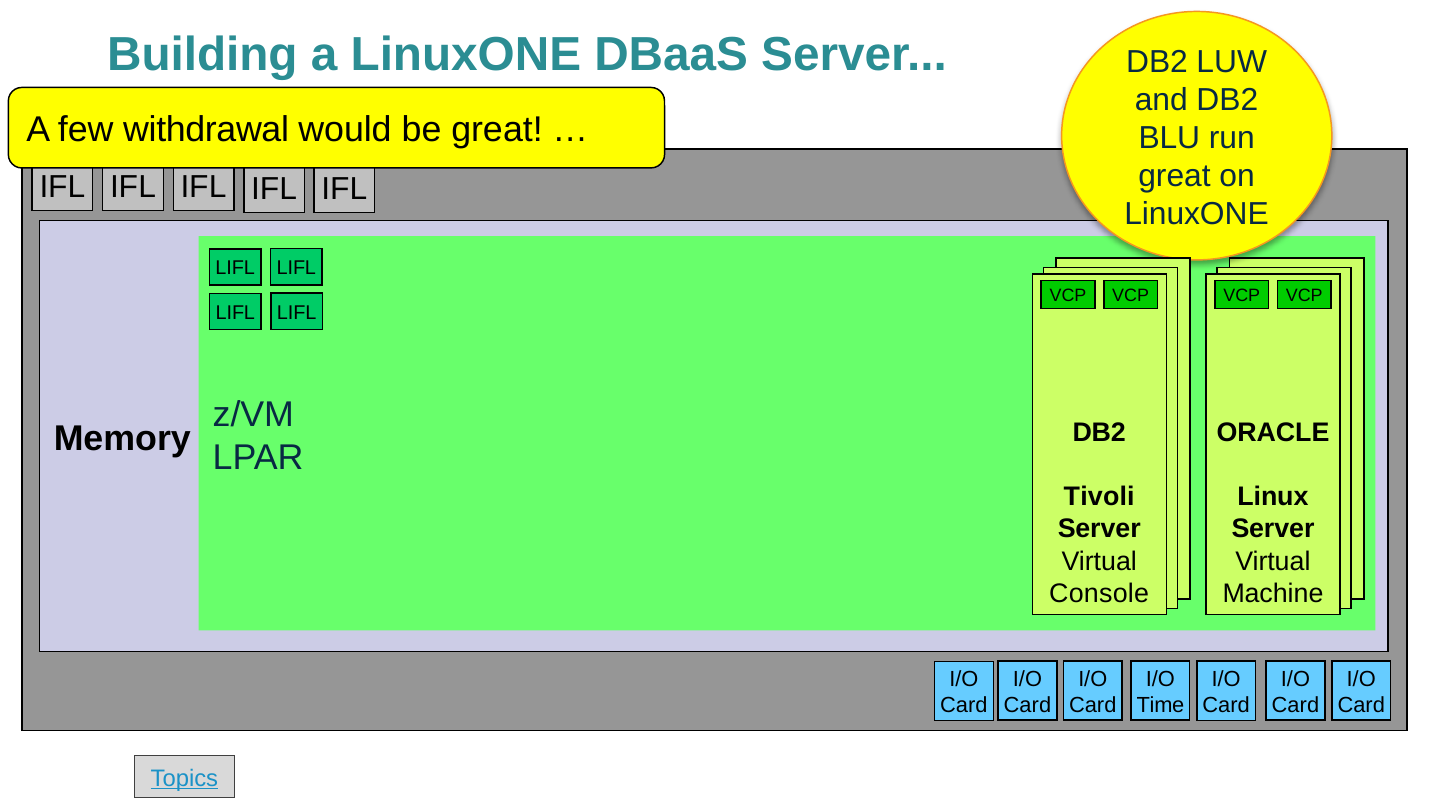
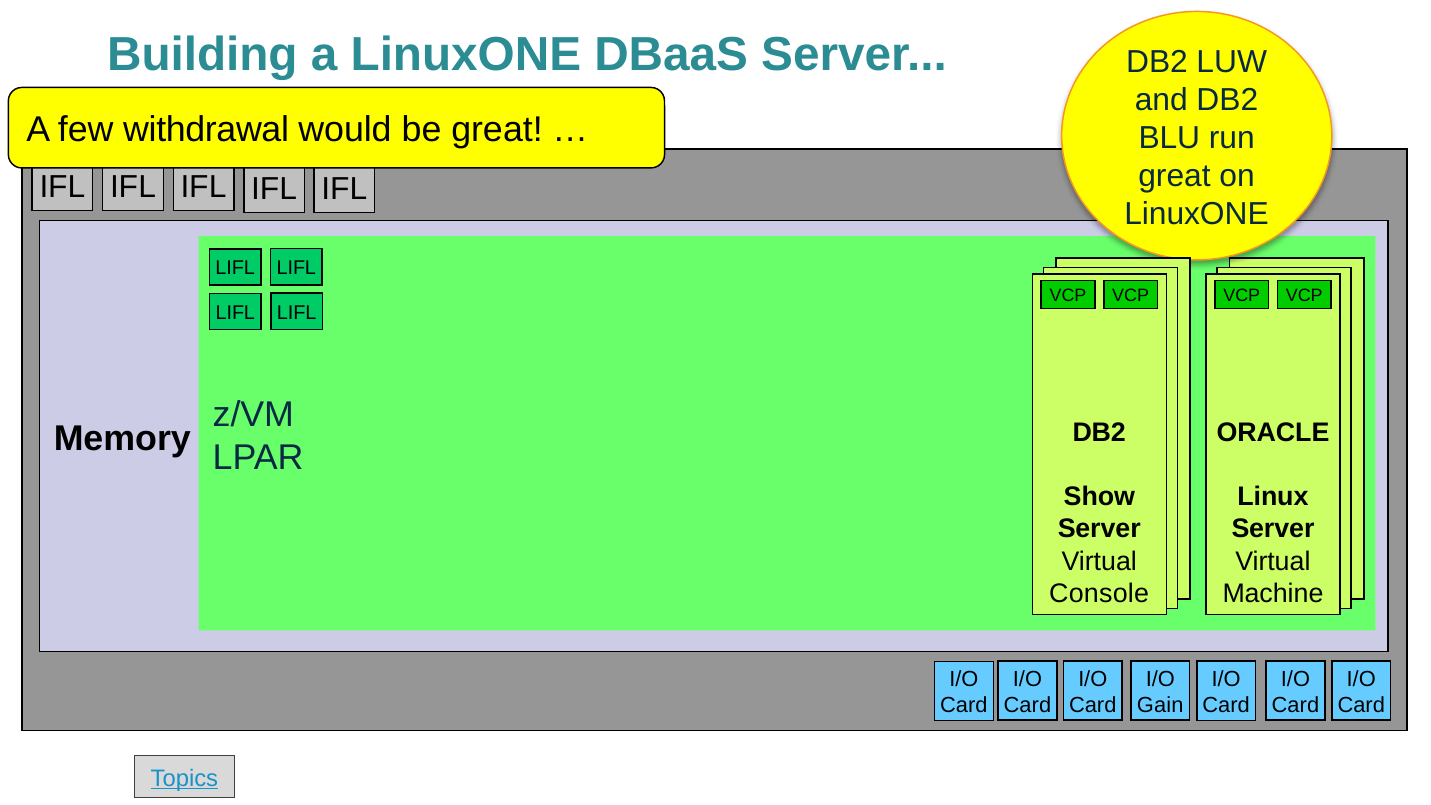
Tivoli: Tivoli -> Show (1099, 497)
Time: Time -> Gain (1160, 705)
